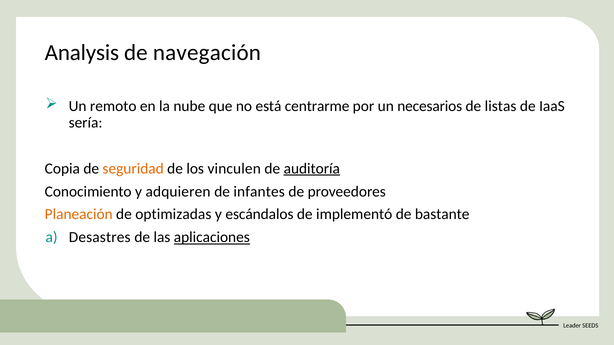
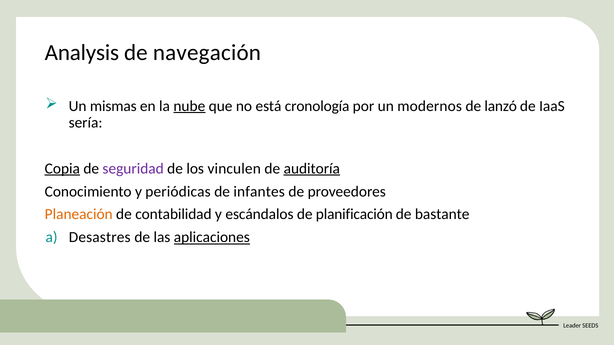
remoto: remoto -> mismas (113, 106)
nube underline: none -> present (189, 106)
centrarme: centrarme -> cronología (317, 106)
necesarios: necesarios -> modernos (430, 106)
listas: listas -> lanzó (501, 106)
Copia underline: none -> present (62, 169)
seguridad colour: orange -> purple (133, 169)
adquieren: adquieren -> periódicas (178, 192)
optimizadas: optimizadas -> contabilidad (173, 215)
implementó: implementó -> planificación (354, 215)
